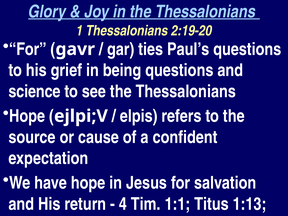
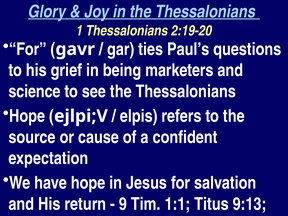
being questions: questions -> marketers (179, 70)
4: 4 -> 9 (123, 204)
1:13: 1:13 -> 9:13 (250, 204)
